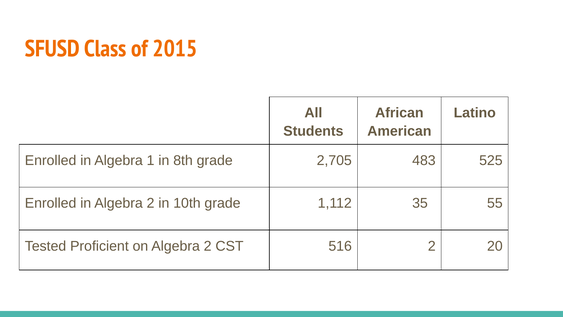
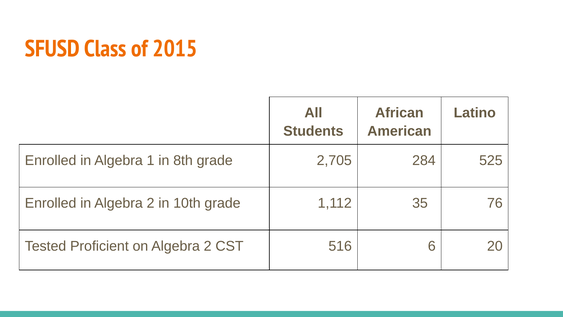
483: 483 -> 284 (424, 160)
55: 55 -> 76 (495, 203)
516 2: 2 -> 6 (432, 246)
